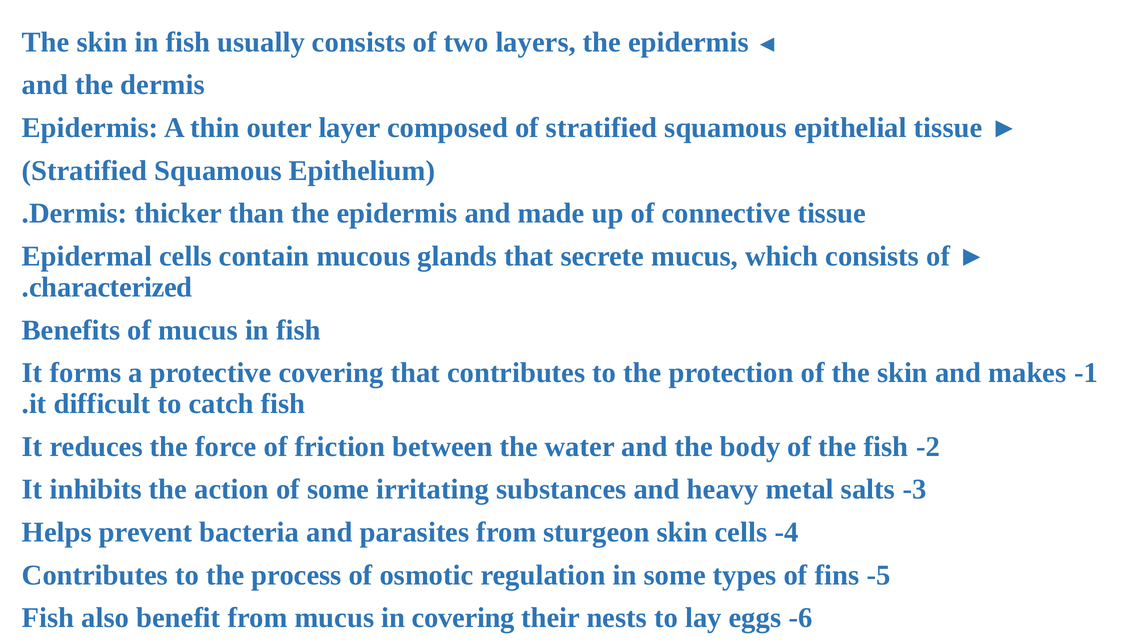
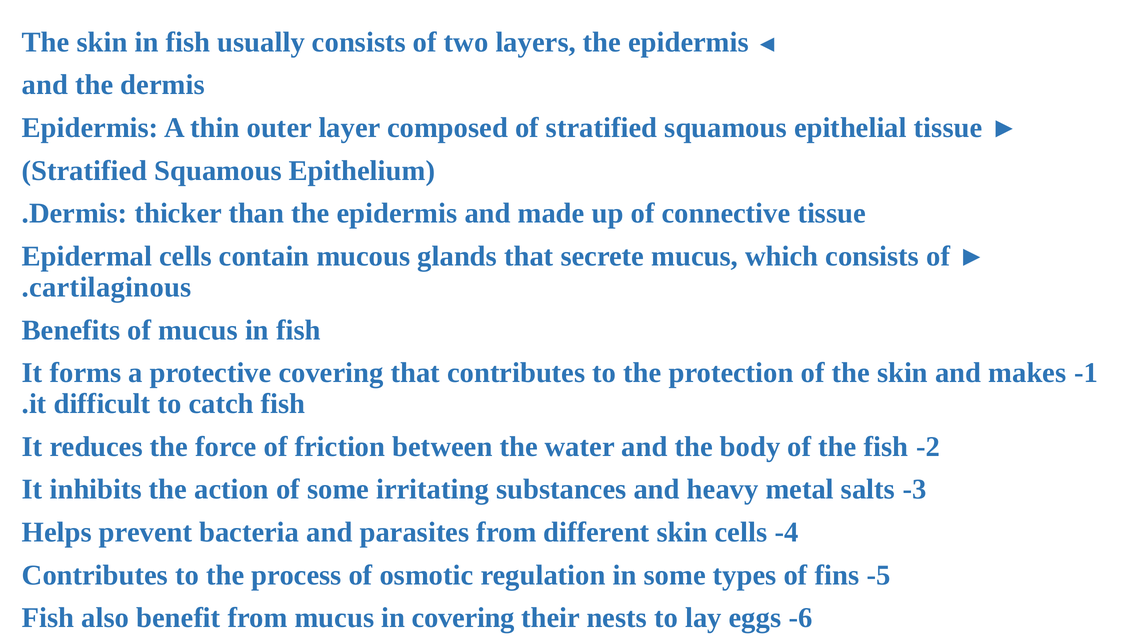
characterized: characterized -> cartilaginous (110, 287)
sturgeon: sturgeon -> different (596, 532)
